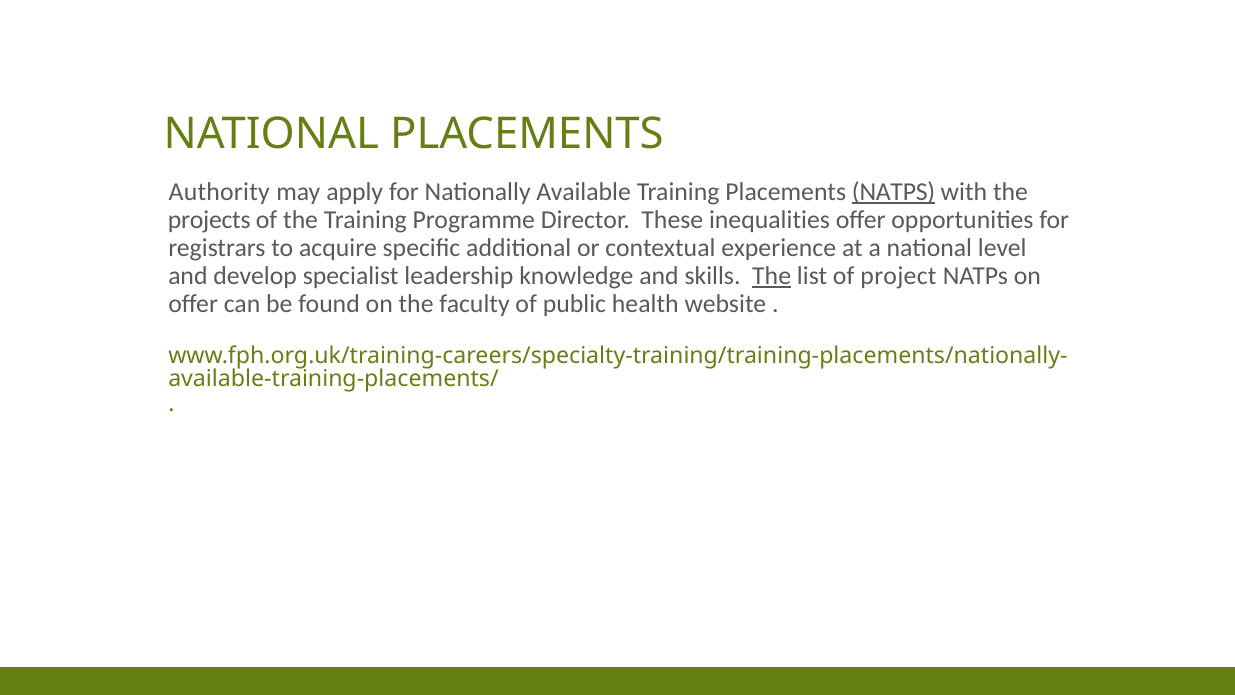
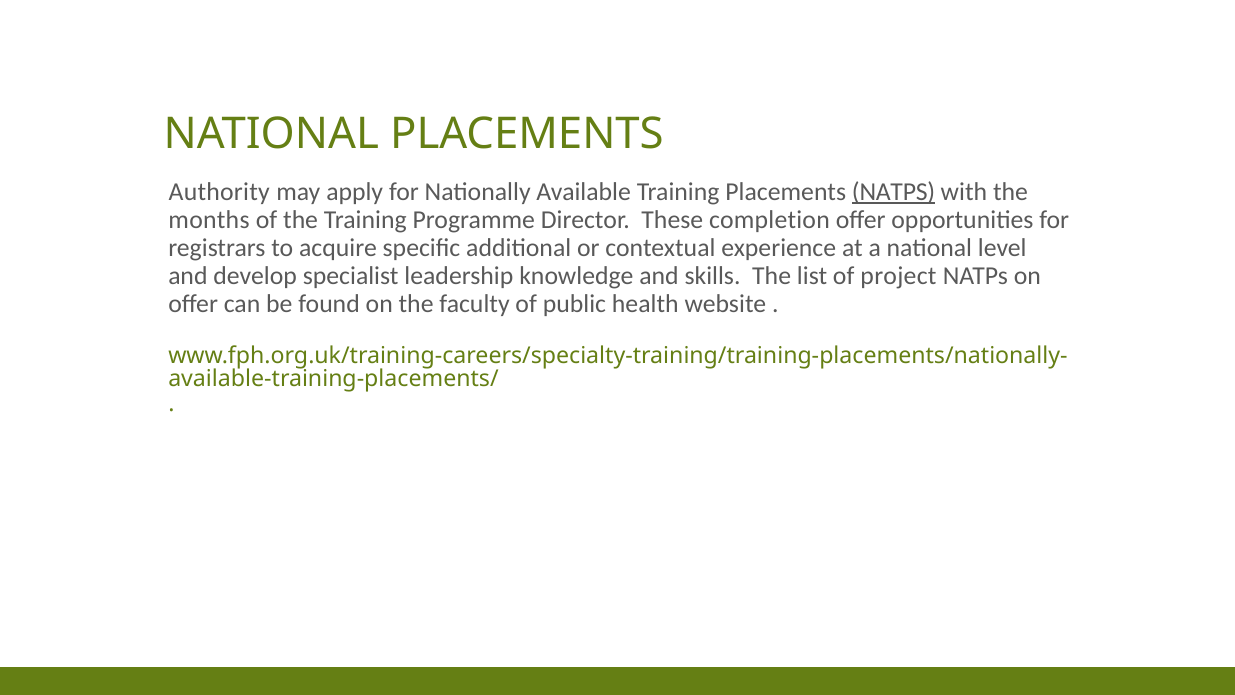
projects: projects -> months (209, 220)
inequalities: inequalities -> completion (769, 220)
The underline: present -> none (772, 276)
